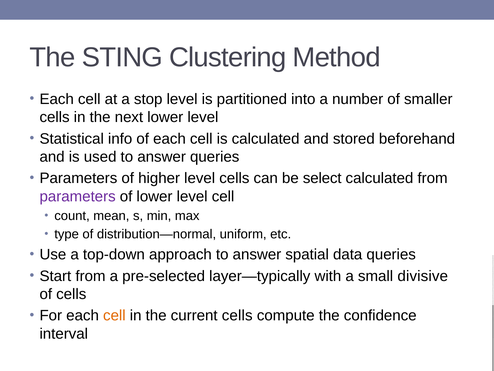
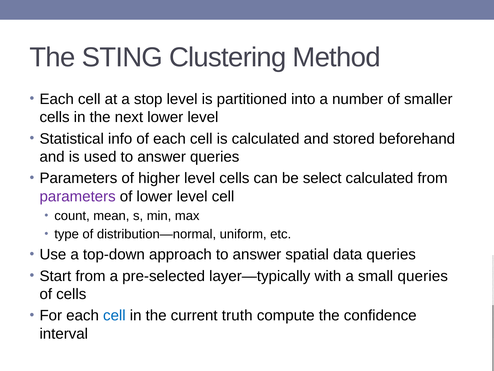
small divisive: divisive -> queries (423, 276)
cell colour: orange -> blue (114, 315)
current cells: cells -> truth (237, 315)
